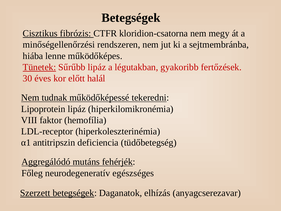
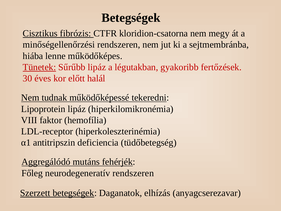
neurodegeneratív egészséges: egészséges -> rendszeren (133, 173)
